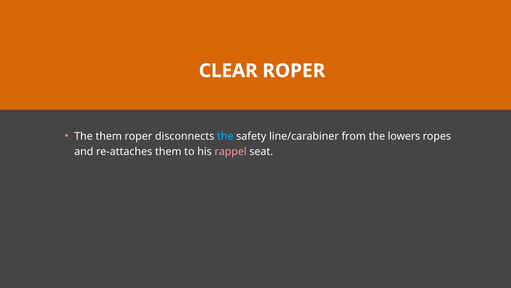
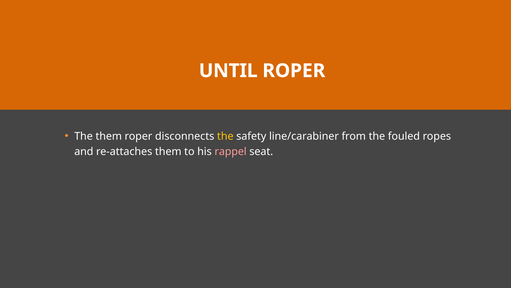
CLEAR: CLEAR -> UNTIL (228, 71)
the colour: light blue -> yellow (225, 136)
lowers: lowers -> fouled (404, 136)
